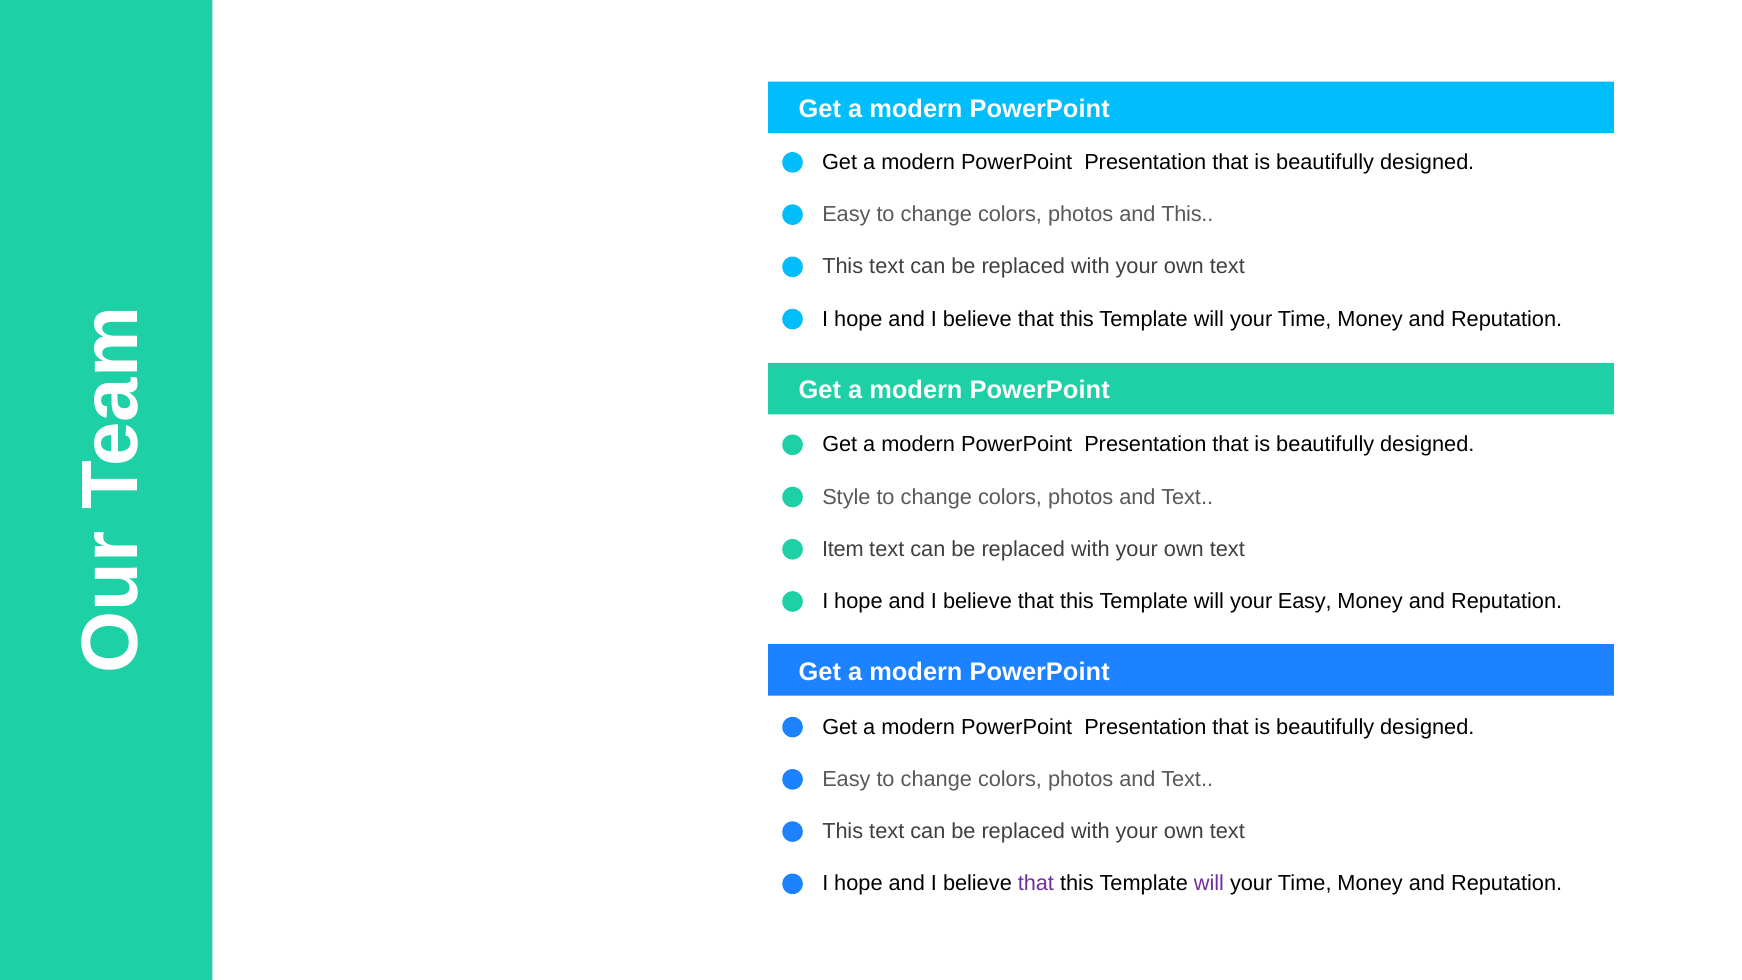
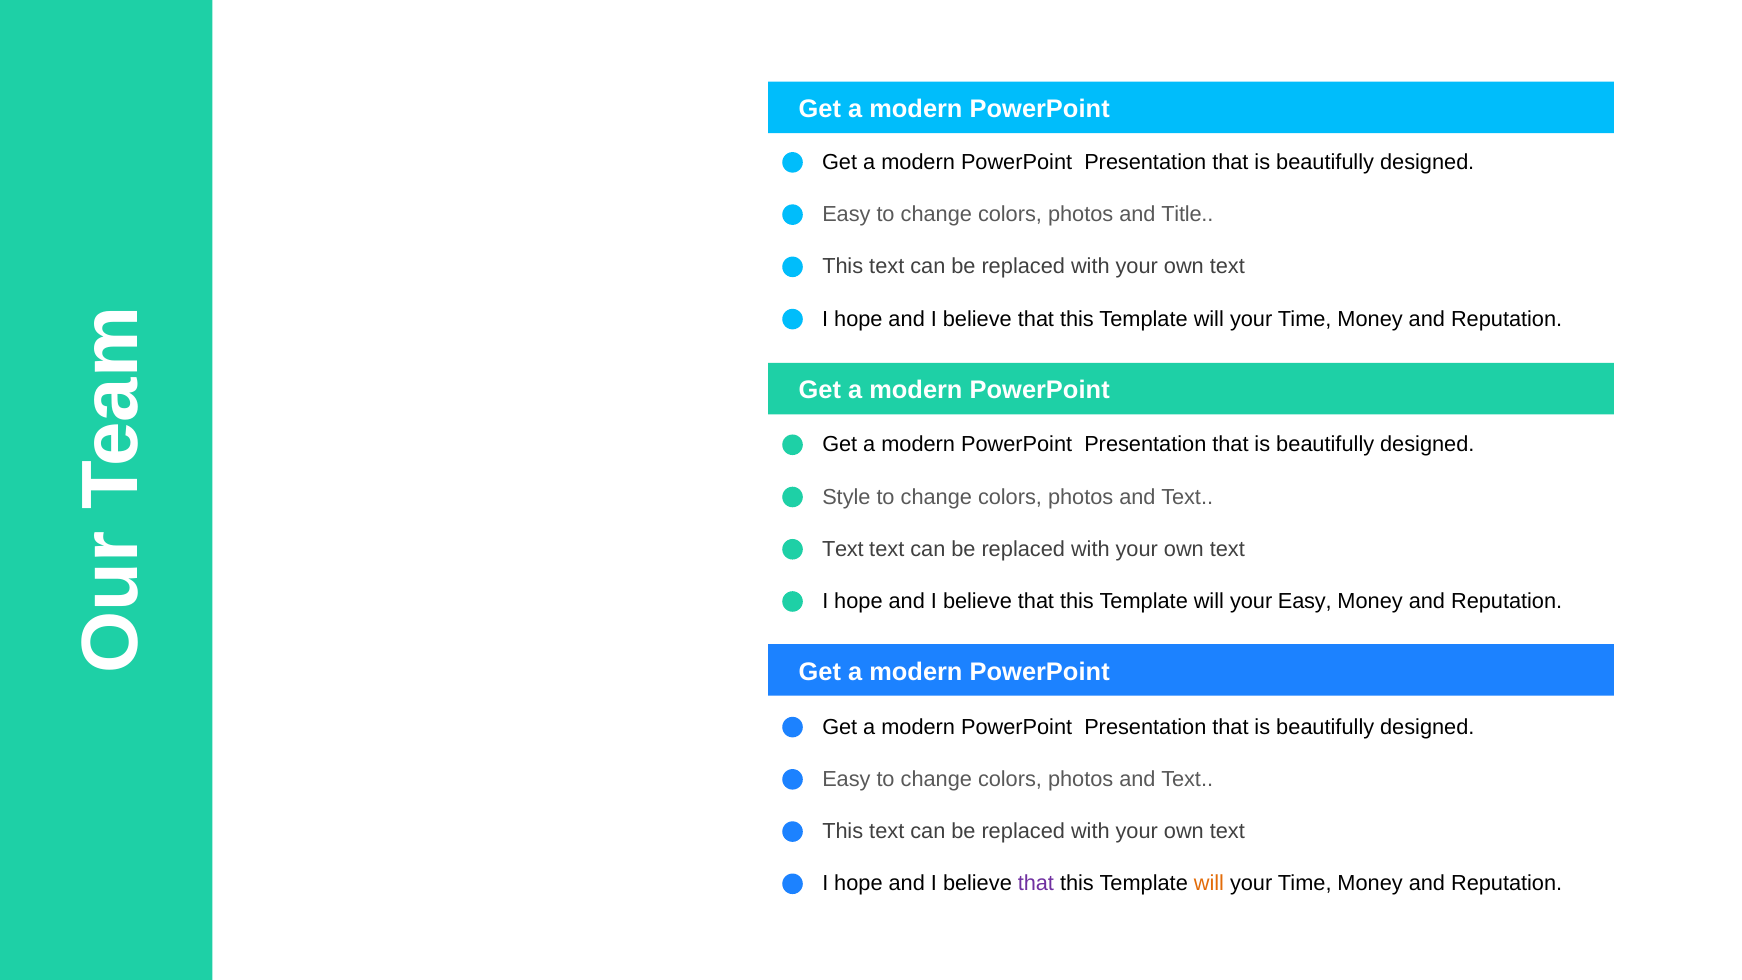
and This: This -> Title (1187, 215)
Item: Item -> Text (843, 549)
will colour: purple -> orange (1209, 884)
